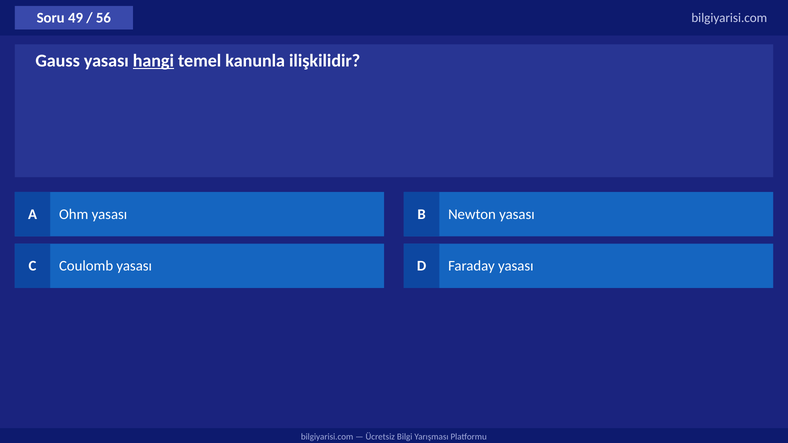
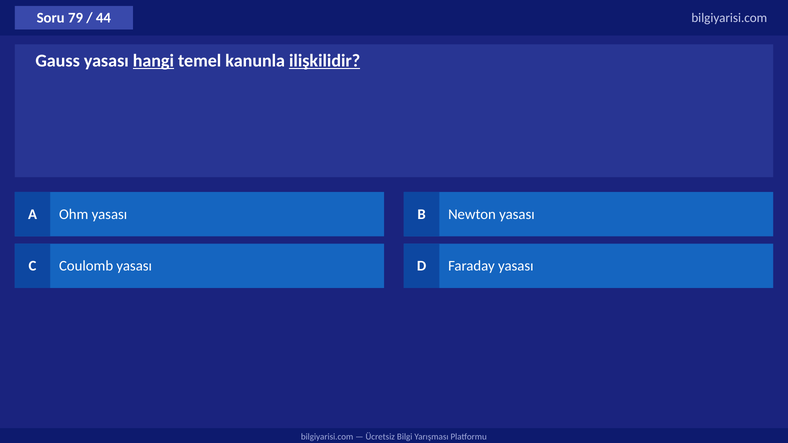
49: 49 -> 79 (76, 18)
56: 56 -> 44 (103, 18)
ilişkilidir underline: none -> present (325, 61)
